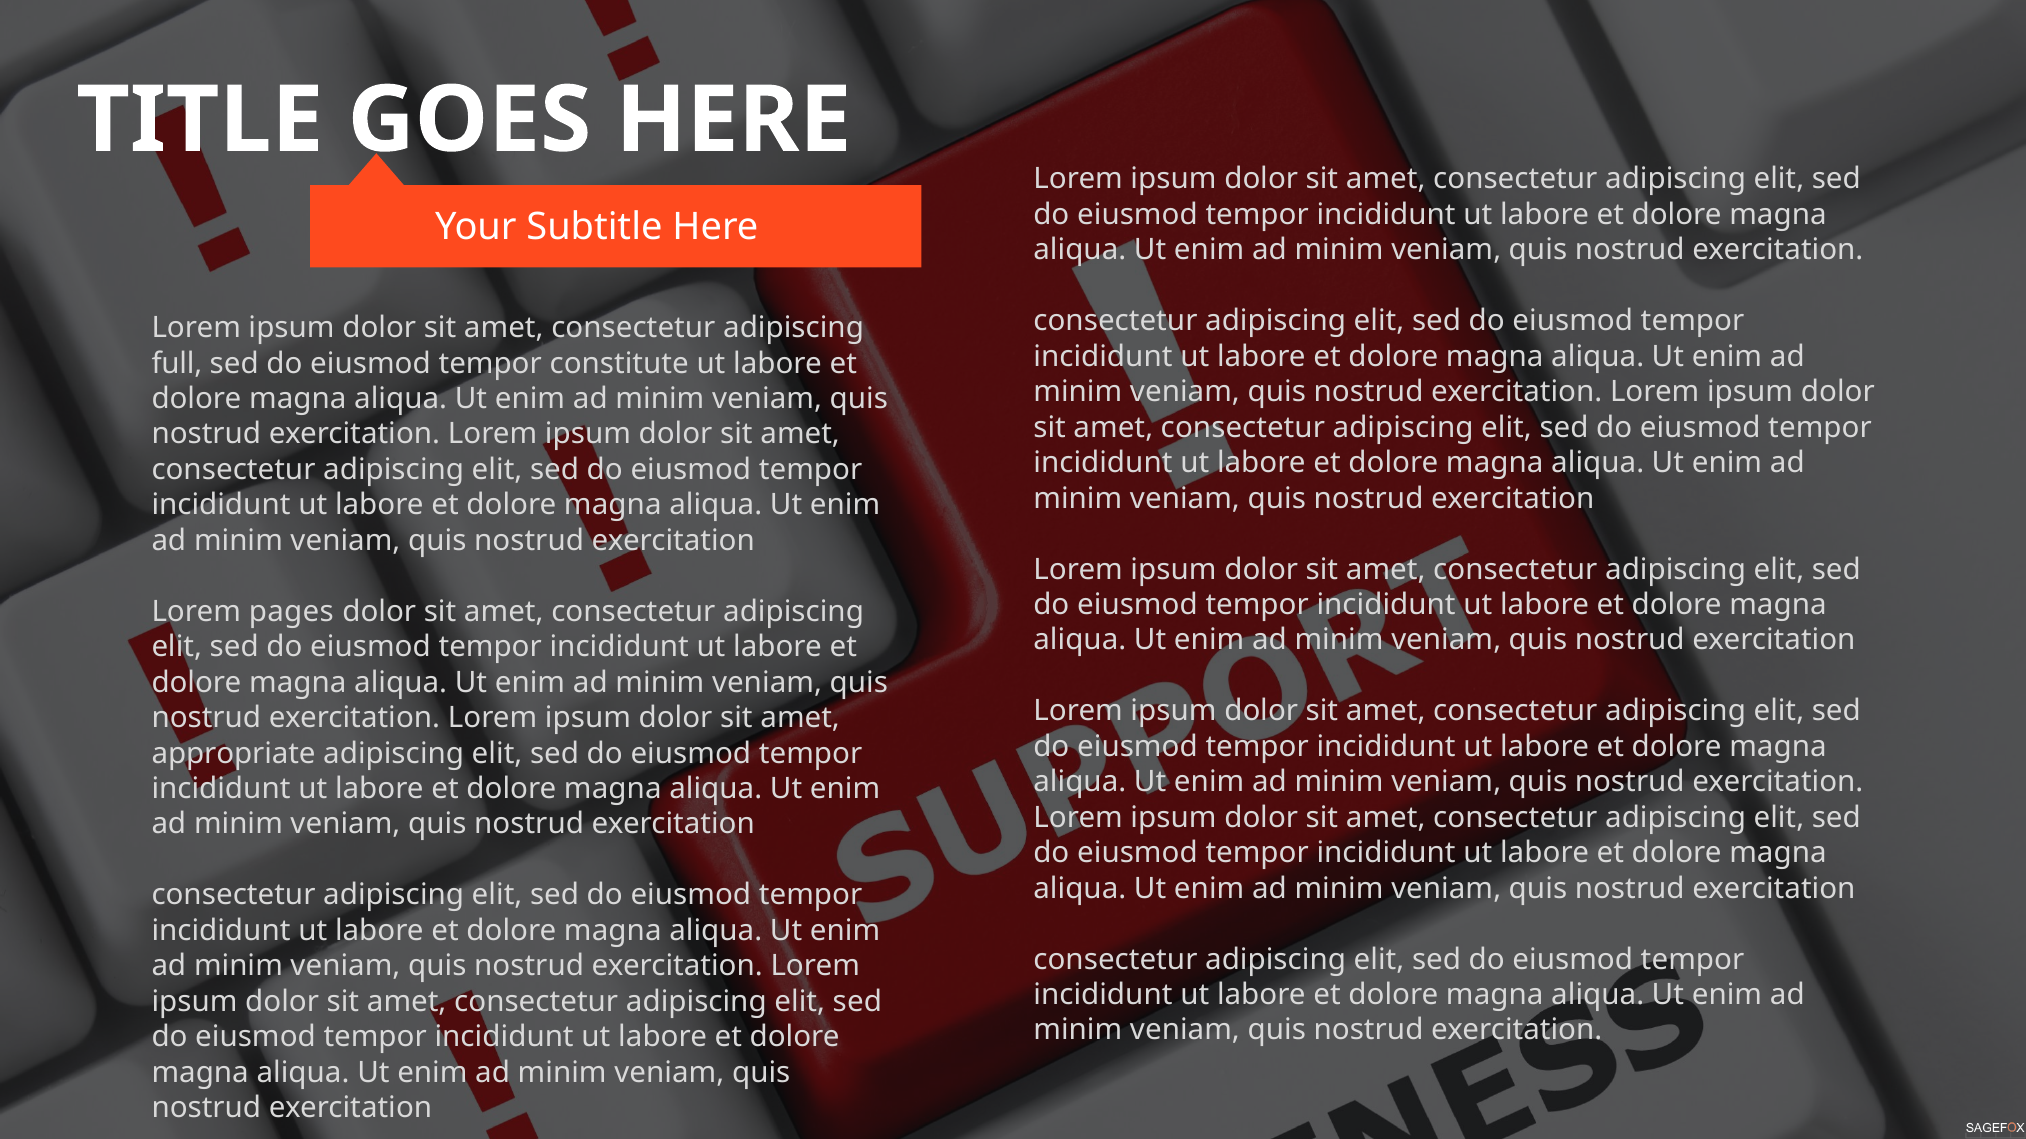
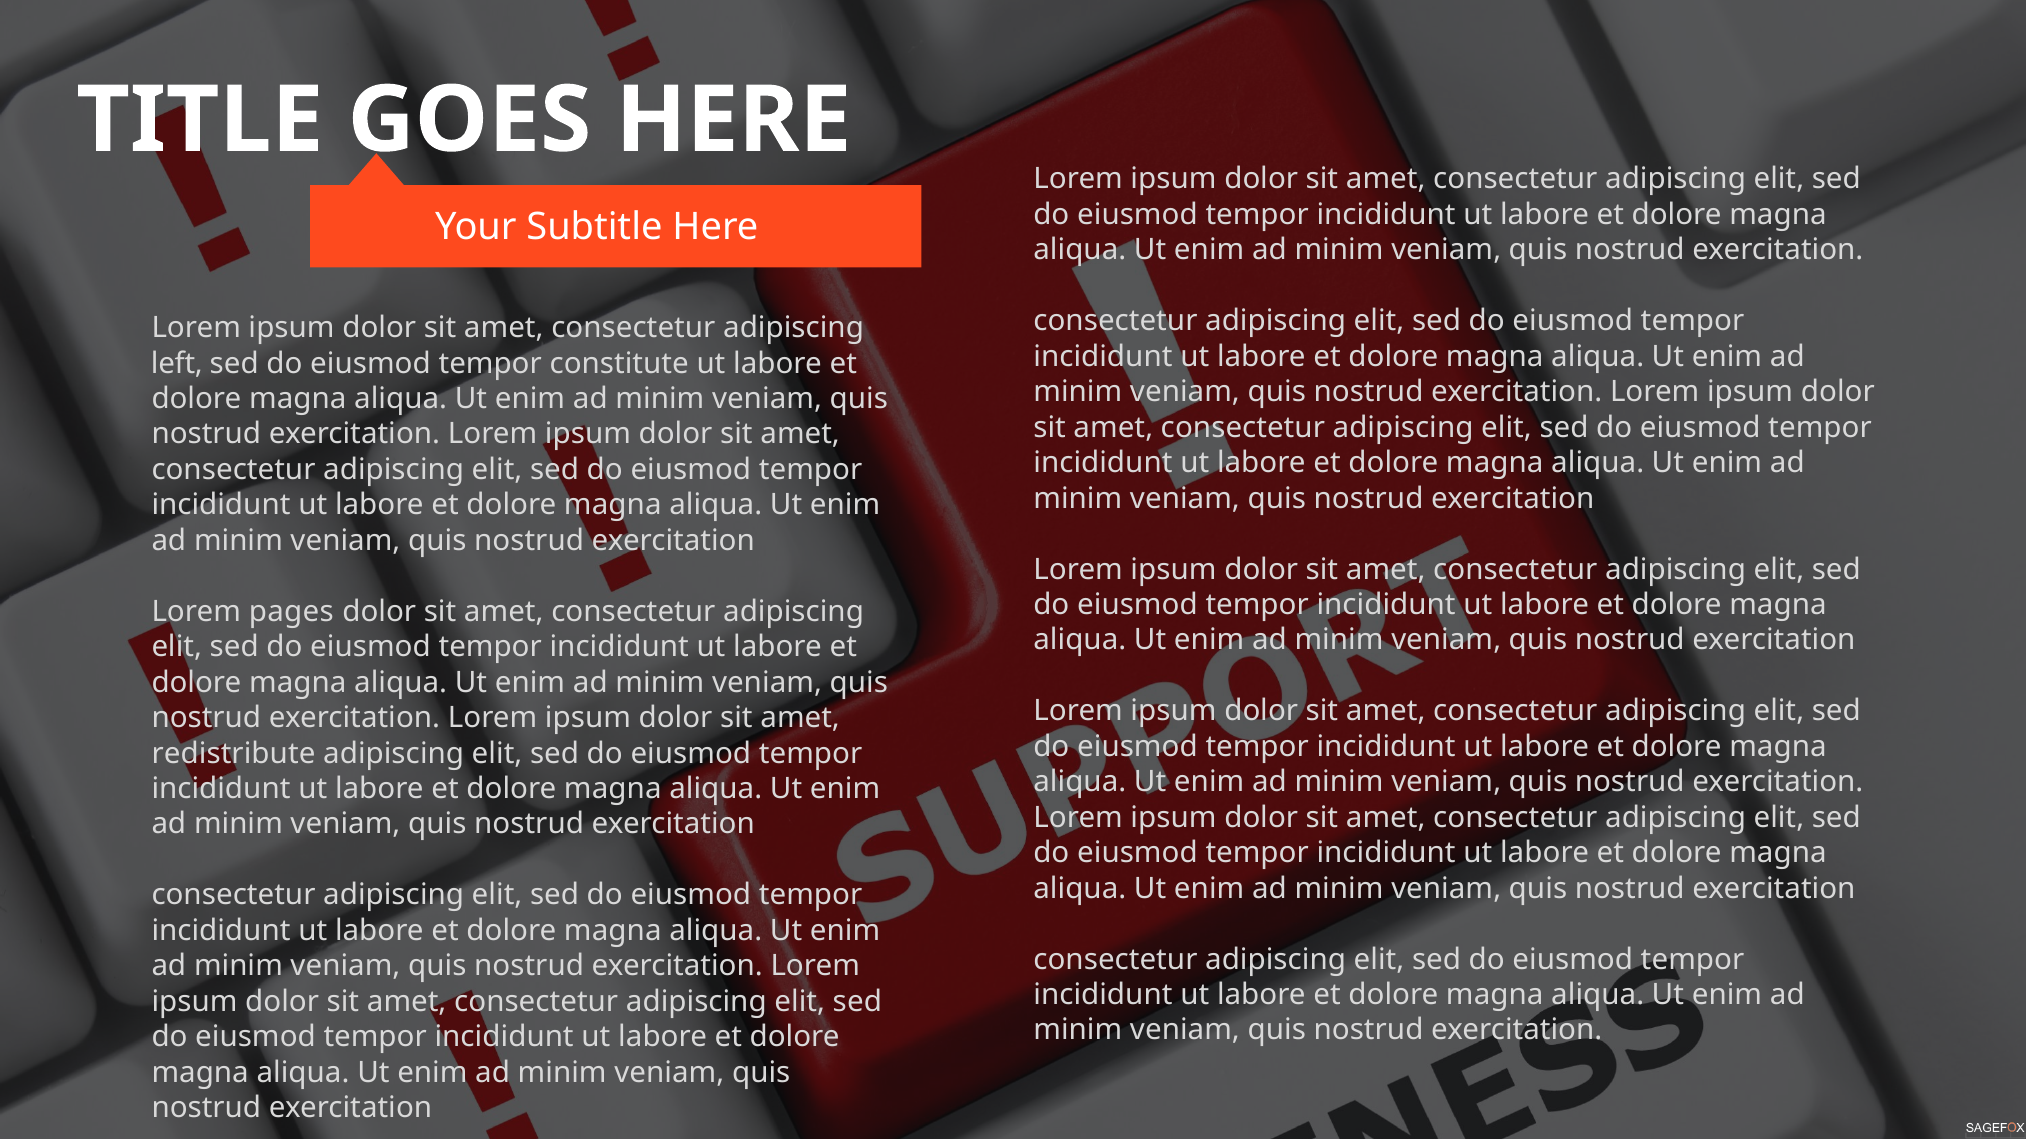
full: full -> left (177, 363)
appropriate: appropriate -> redistribute (234, 754)
